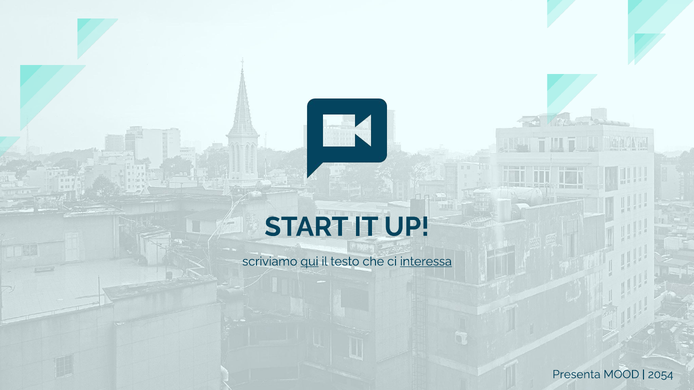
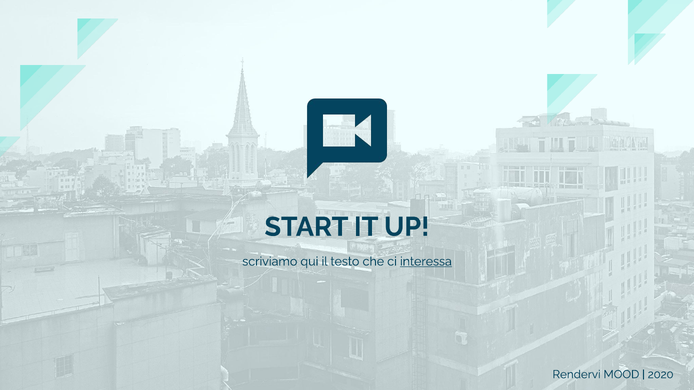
qui underline: present -> none (309, 262)
Presenta: Presenta -> Rendervi (577, 375)
2054: 2054 -> 2020 (661, 375)
